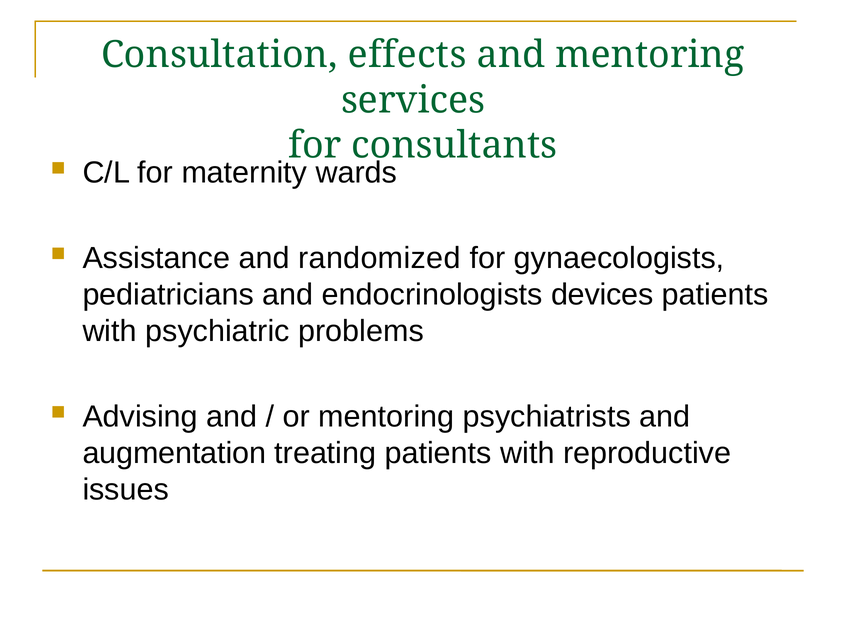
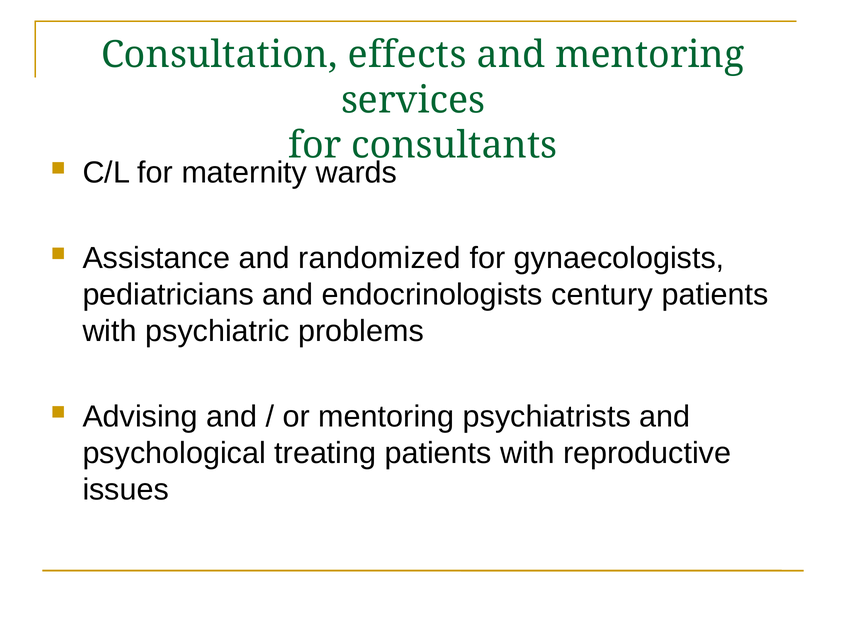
devices: devices -> century (602, 295)
augmentation: augmentation -> psychological (174, 454)
